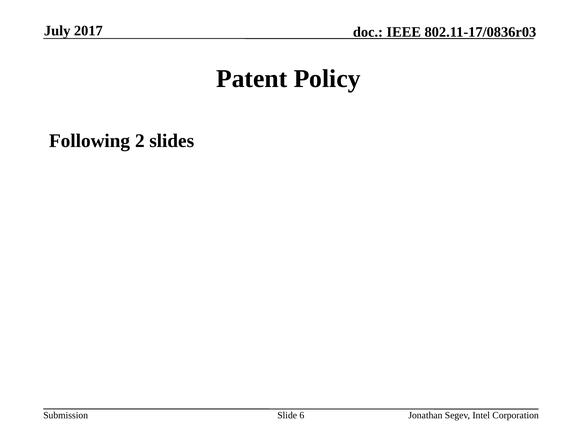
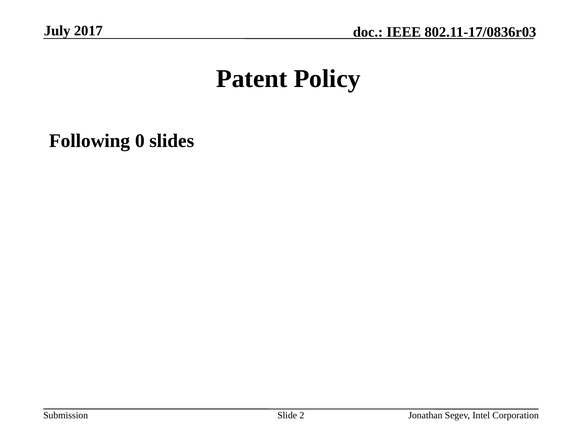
2: 2 -> 0 (140, 141)
6: 6 -> 2 (302, 415)
